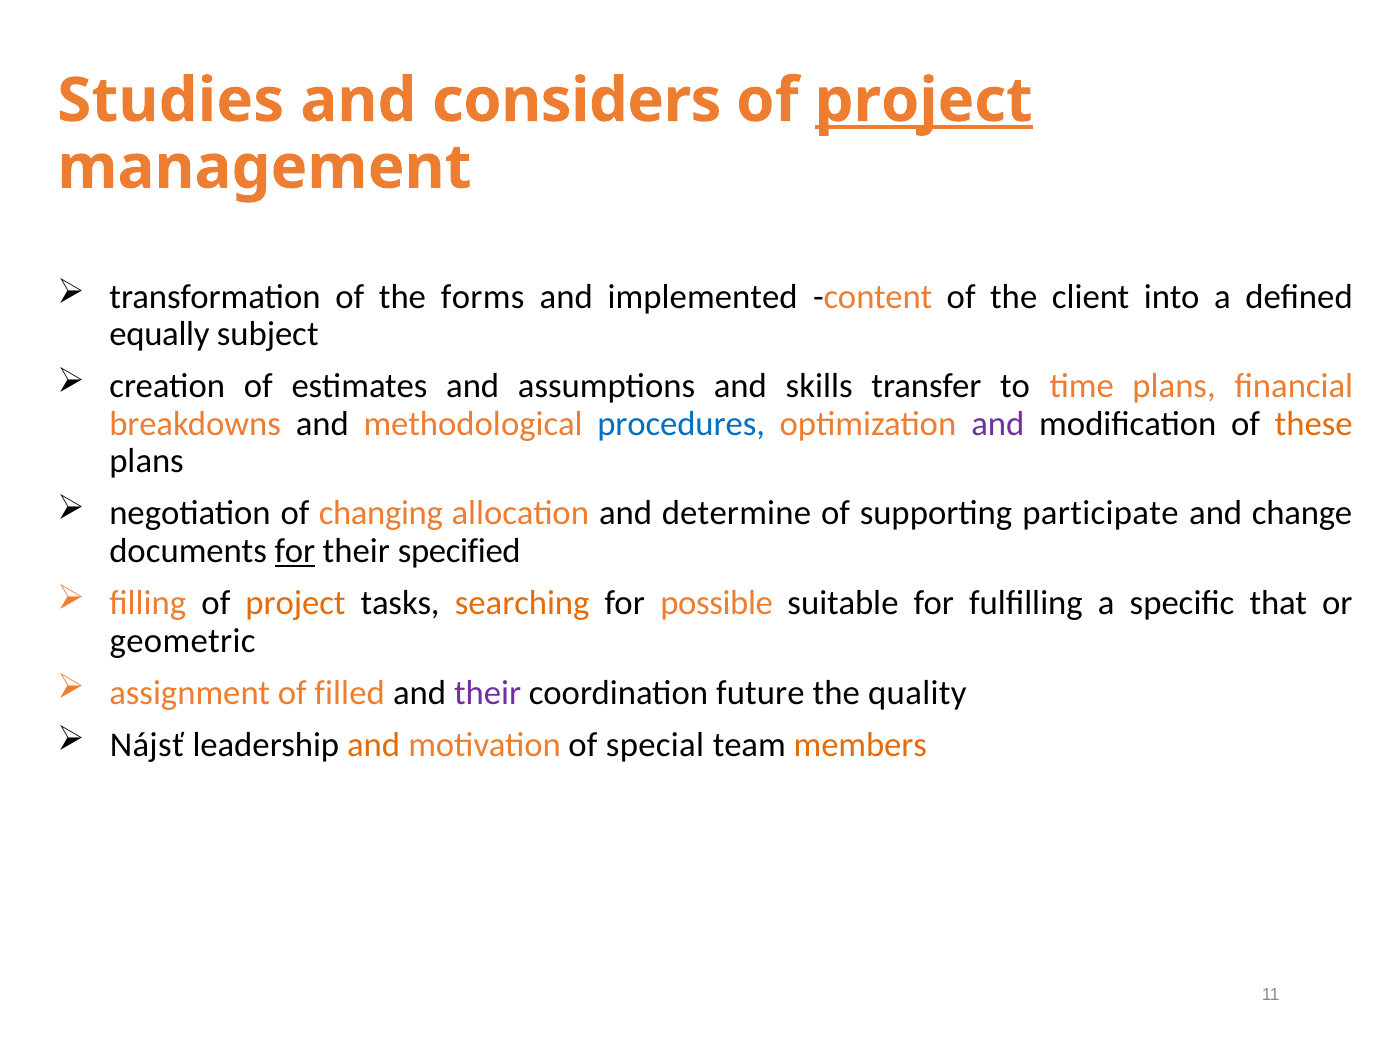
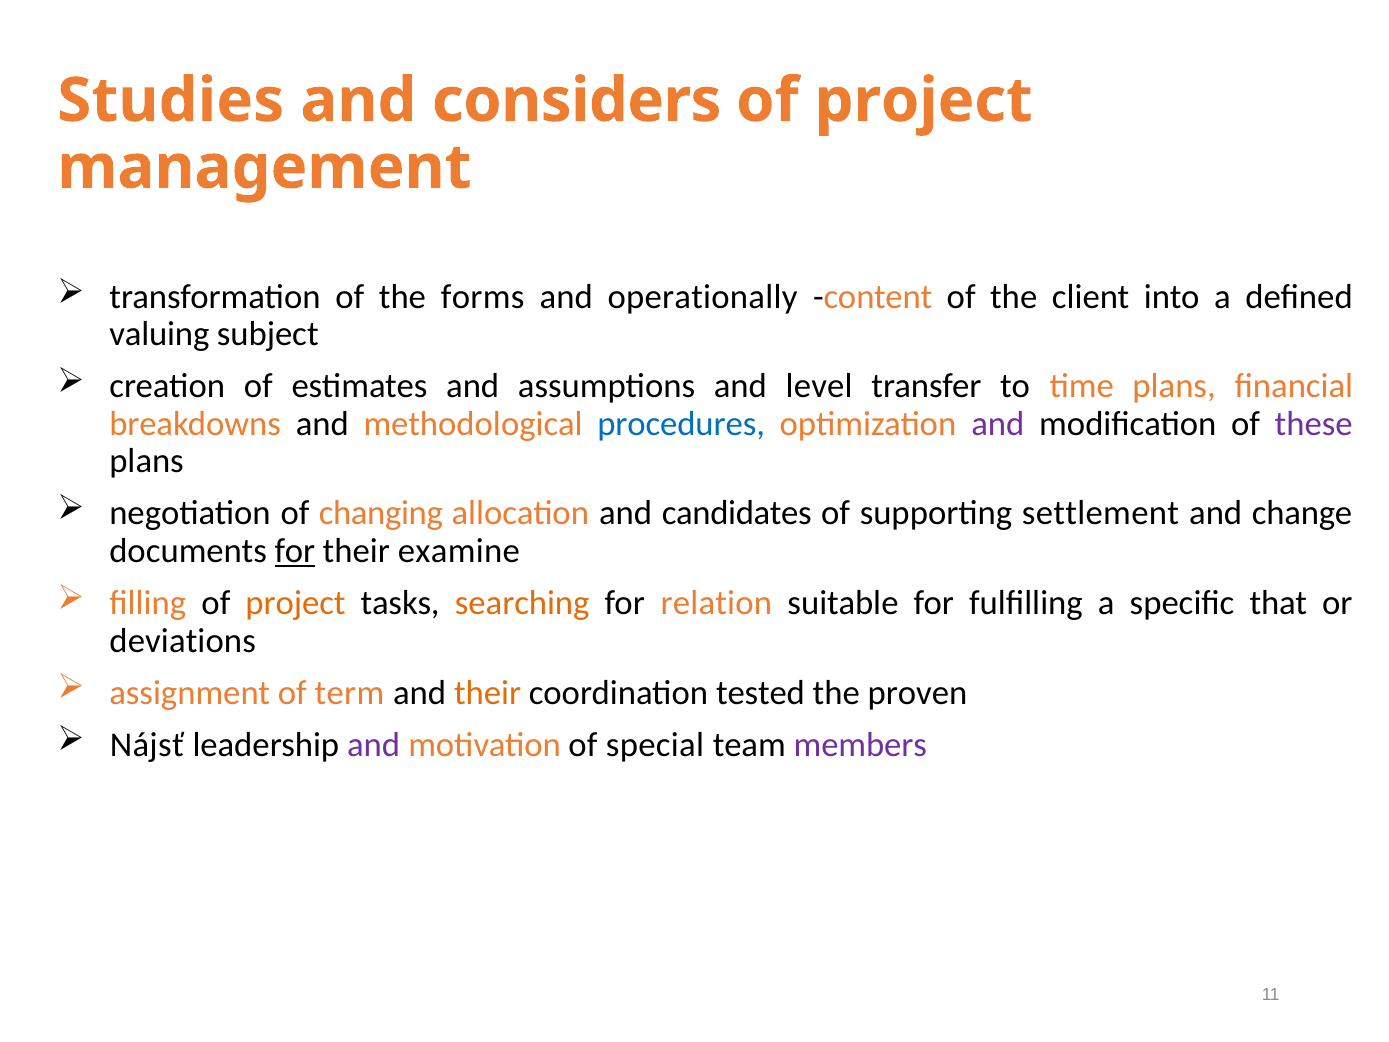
project underline: present -> none (924, 101)
implemented: implemented -> operationally (703, 297)
equally: equally -> valuing (159, 334)
skills: skills -> level (819, 386)
these colour: orange -> purple (1314, 424)
determine: determine -> candidates (737, 513)
participate: participate -> settlement (1100, 513)
specified: specified -> examine (459, 551)
possible: possible -> relation (716, 603)
geometric: geometric -> deviations (183, 640)
filled: filled -> term (350, 692)
their colour: purple -> orange (488, 692)
future: future -> tested (761, 692)
quality: quality -> proven (917, 692)
and colour: orange -> purple (374, 744)
members colour: orange -> purple (860, 744)
